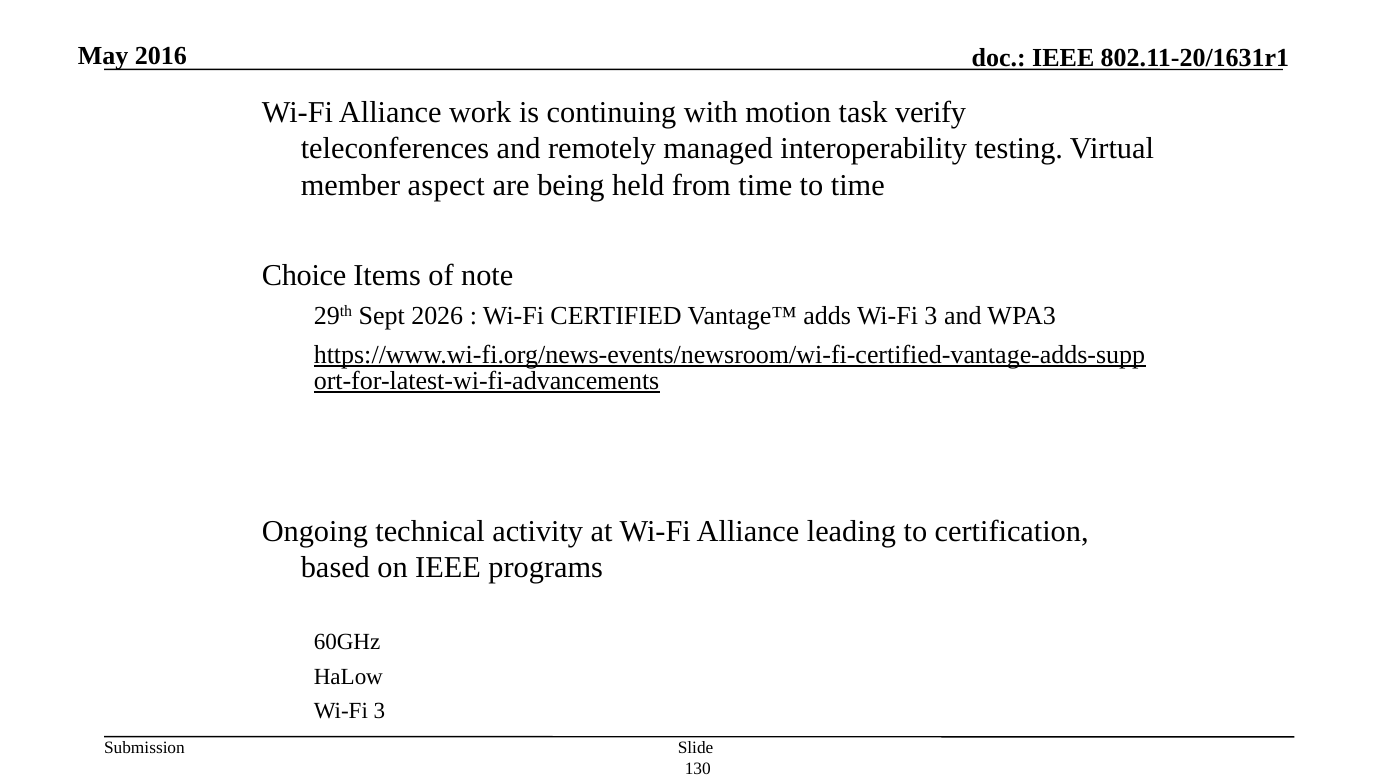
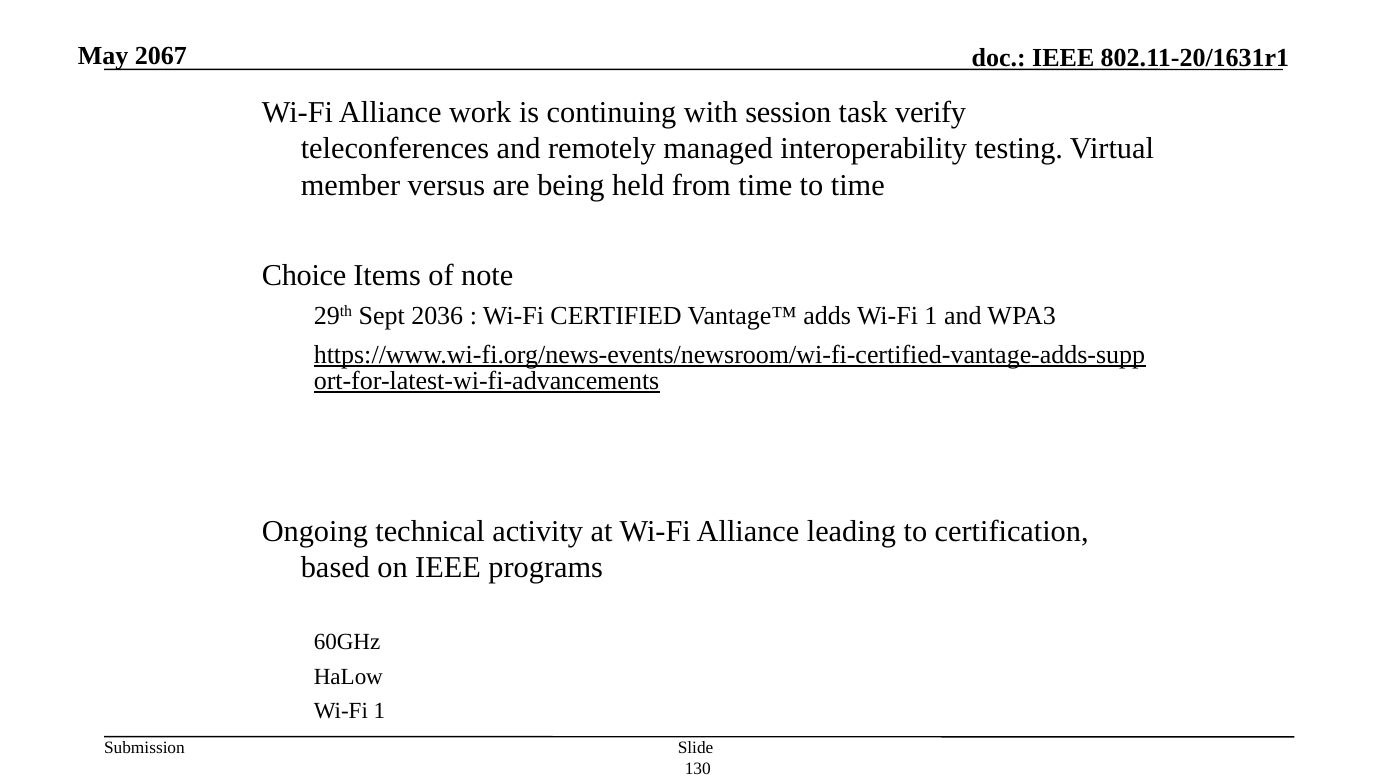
2016: 2016 -> 2067 (161, 56)
motion: motion -> session (788, 113)
aspect: aspect -> versus (446, 185)
2026: 2026 -> 2036 (437, 316)
adds Wi-Fi 3: 3 -> 1 (931, 316)
3: 3 -> 1 (379, 711)
